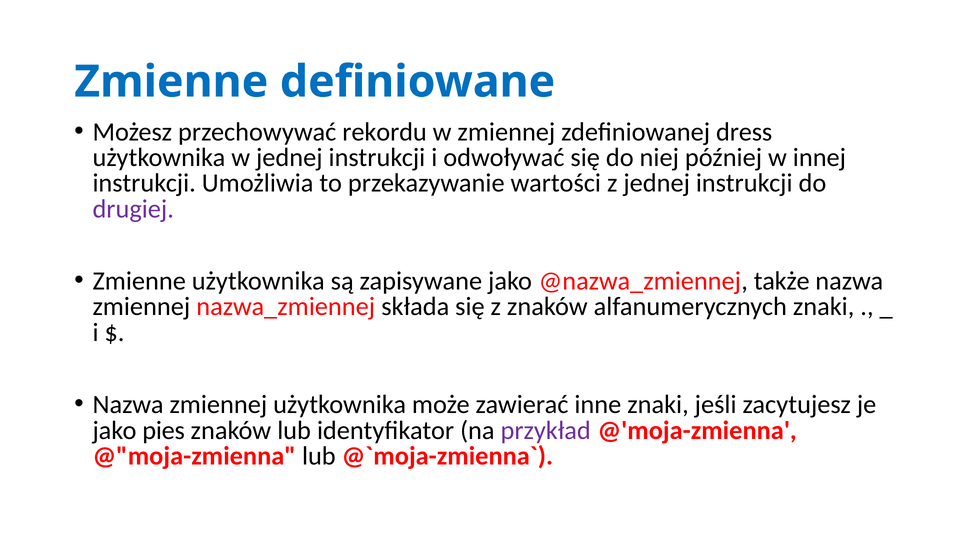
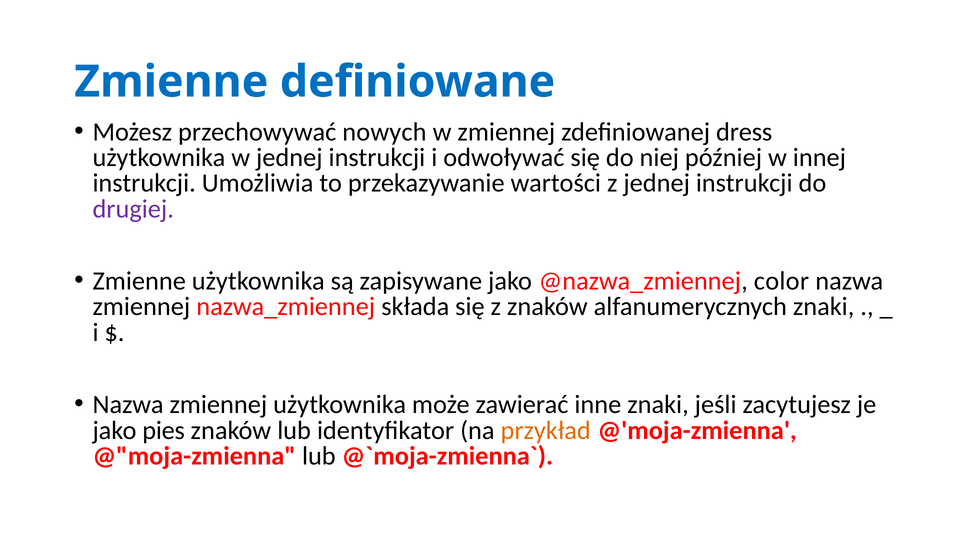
rekordu: rekordu -> nowych (384, 132)
także: także -> color (781, 281)
przykład colour: purple -> orange (546, 430)
